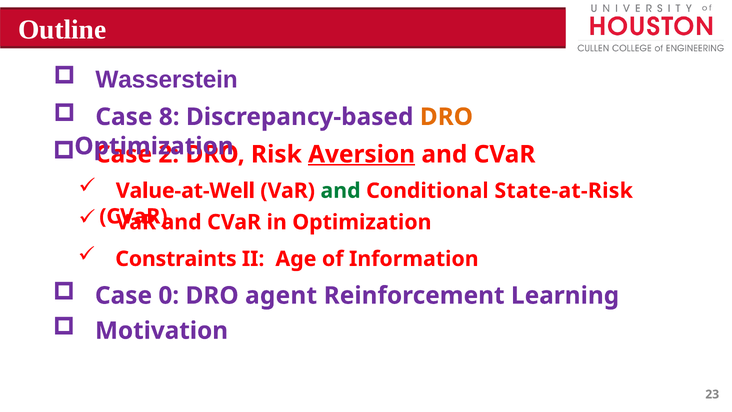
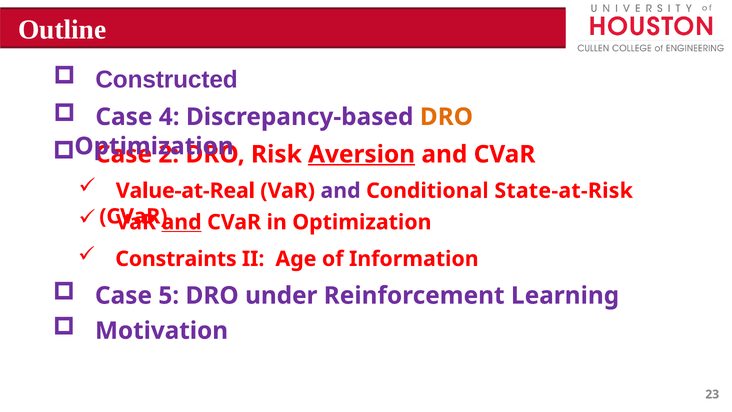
Wasserstein: Wasserstein -> Constructed (167, 79)
8: 8 -> 4 (169, 117)
Value-at-Well: Value-at-Well -> Value-at-Real (185, 191)
and colour: green -> purple (341, 191)
and underline: none -> present (182, 222)
0: 0 -> 5 (169, 295)
agent: agent -> under (281, 295)
